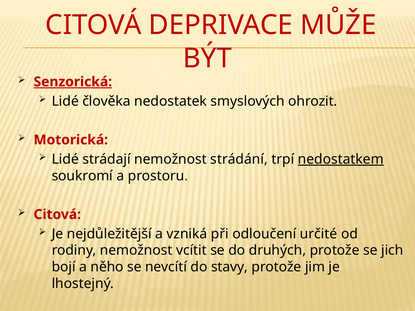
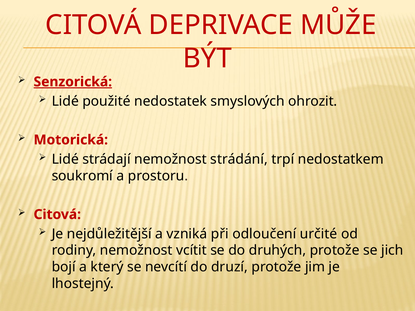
člověka: člověka -> použité (107, 101)
nedostatkem underline: present -> none (341, 159)
něho: něho -> který (107, 267)
stavy: stavy -> druzí (229, 267)
